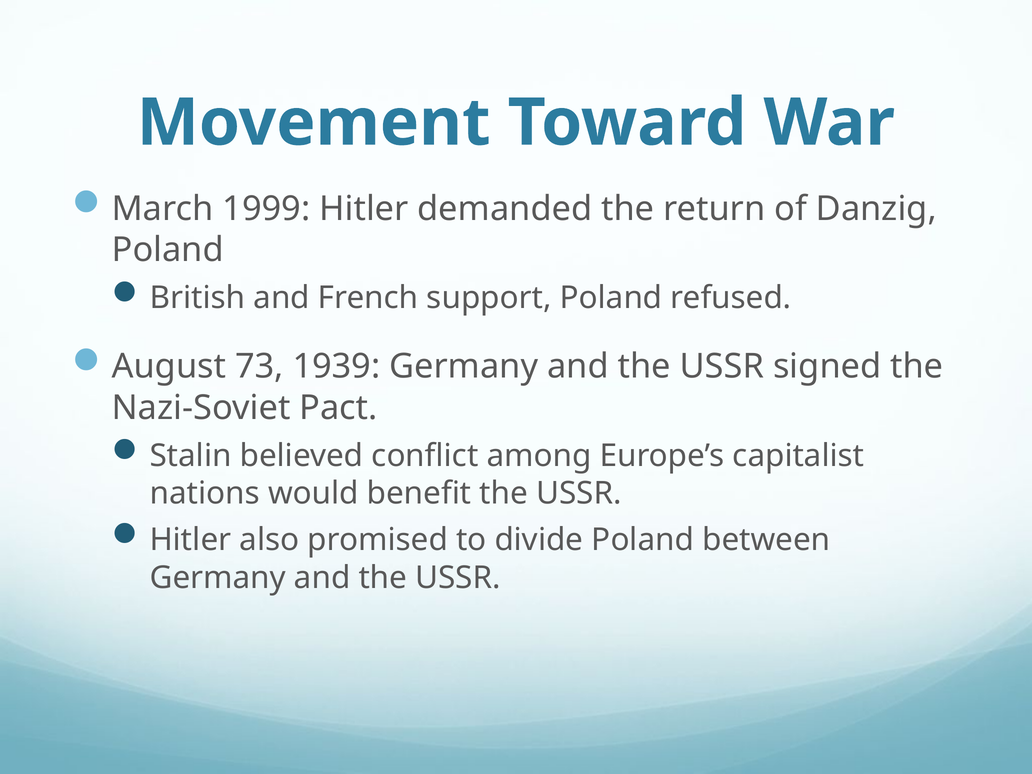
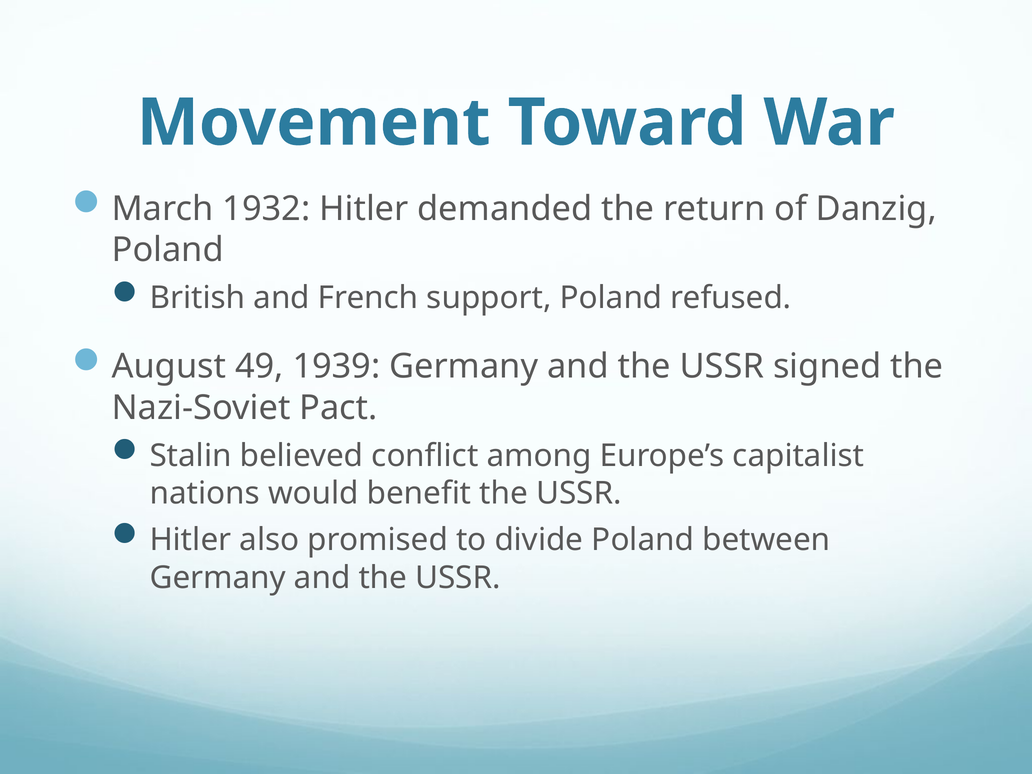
1999: 1999 -> 1932 (266, 209)
73: 73 -> 49 (259, 366)
